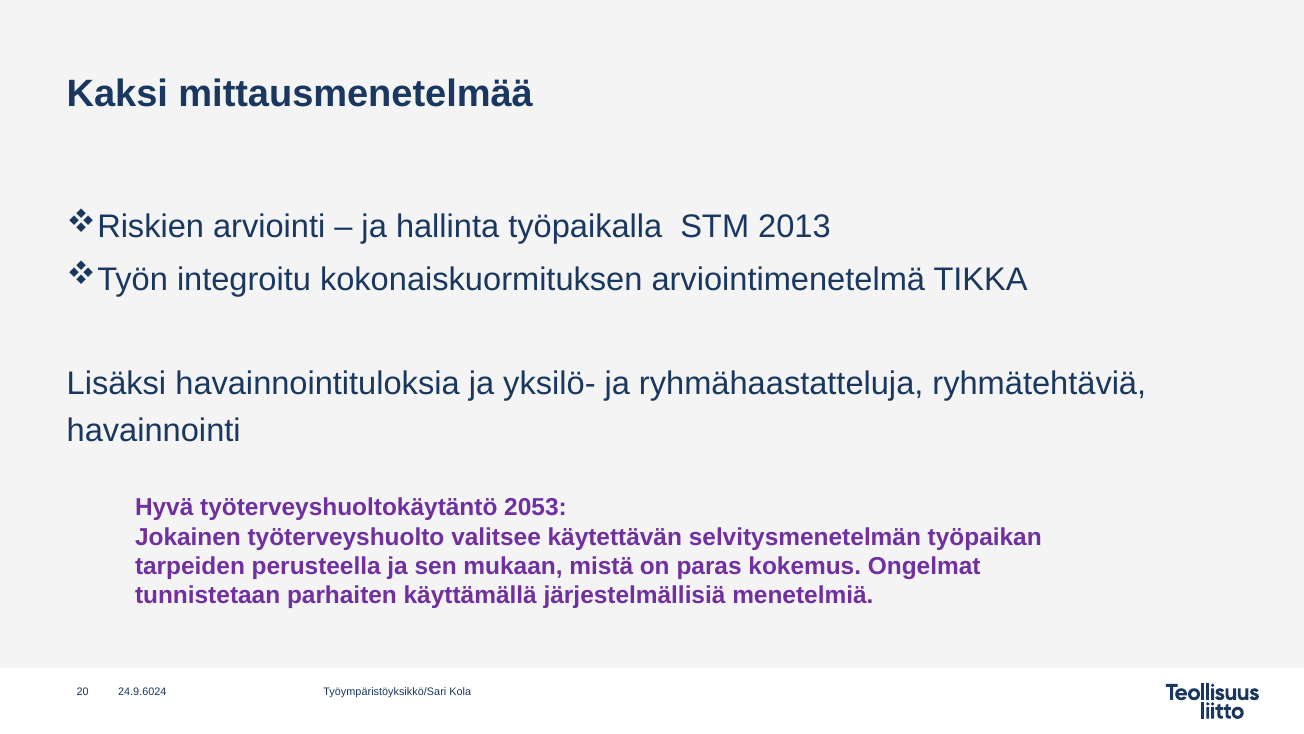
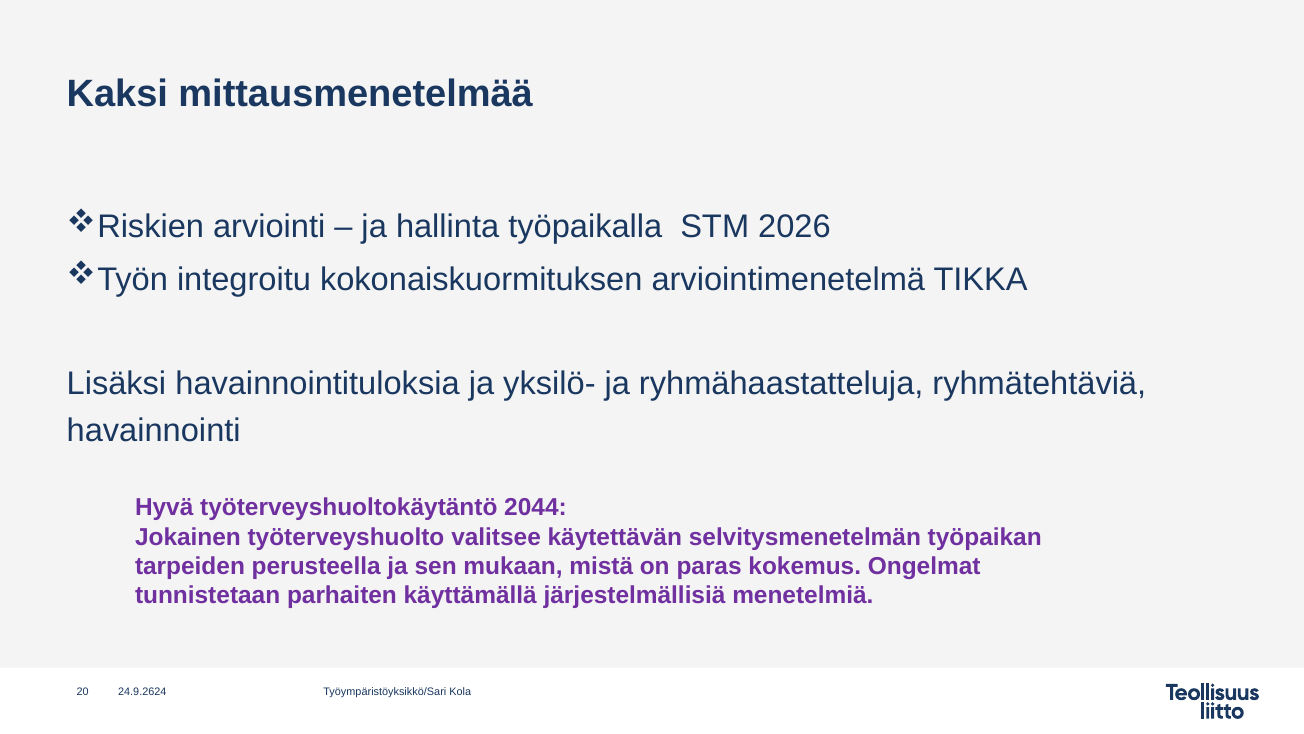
2013: 2013 -> 2026 (794, 227)
2053: 2053 -> 2044 (536, 507)
24.9.6024: 24.9.6024 -> 24.9.2624 (142, 691)
